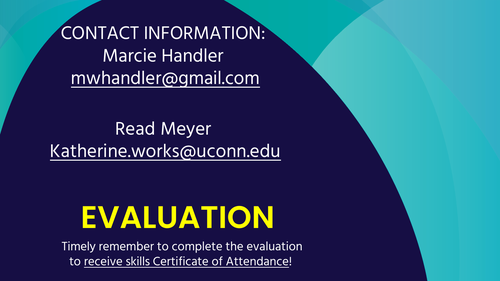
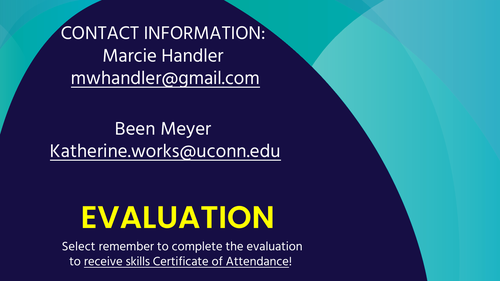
Read: Read -> Been (135, 129)
Timely: Timely -> Select (79, 247)
